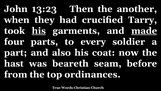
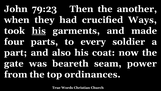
13:23: 13:23 -> 79:23 (44, 9)
Tarry: Tarry -> Ways (142, 20)
made underline: present -> none (144, 31)
hast: hast -> gate (14, 63)
before: before -> power (142, 63)
